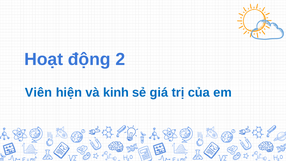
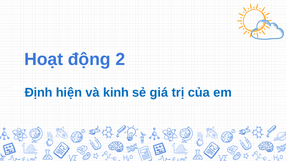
Viên: Viên -> Định (39, 92)
